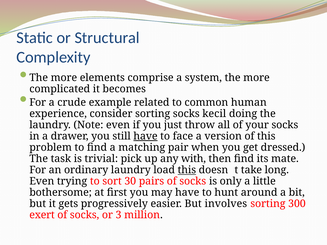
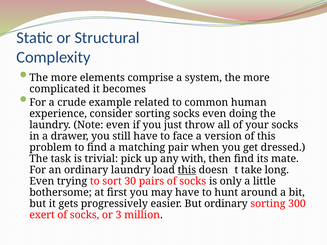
socks kecil: kecil -> even (214, 114)
have underline: present -> none (145, 136)
But involves: involves -> ordinary (226, 204)
